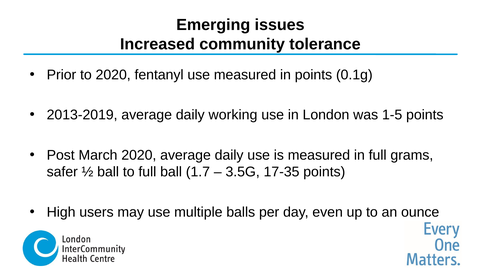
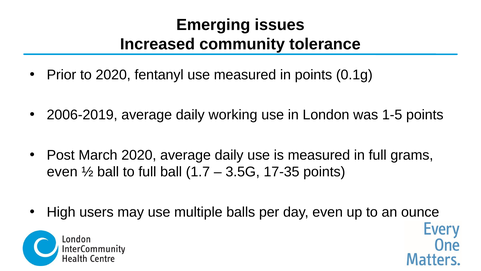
2013-2019: 2013-2019 -> 2006-2019 (82, 115)
safer: safer -> even (62, 172)
